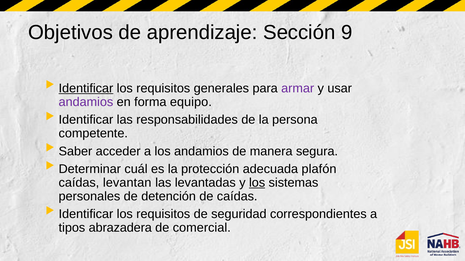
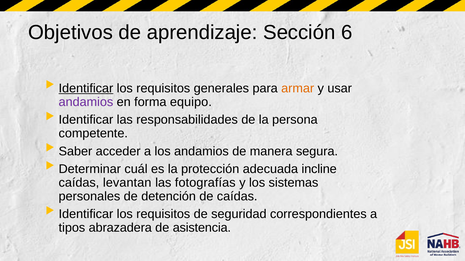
9: 9 -> 6 (347, 33)
armar colour: purple -> orange (298, 88)
plafón: plafón -> incline (319, 170)
levantadas: levantadas -> fotografías (205, 183)
los underline: present -> none (257, 183)
comercial: comercial -> asistencia (202, 228)
